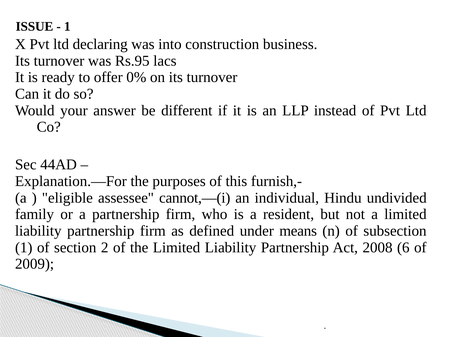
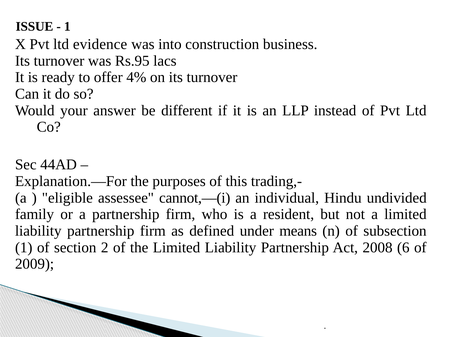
declaring: declaring -> evidence (100, 44)
0%: 0% -> 4% (136, 77)
furnish,-: furnish,- -> trading,- (277, 181)
